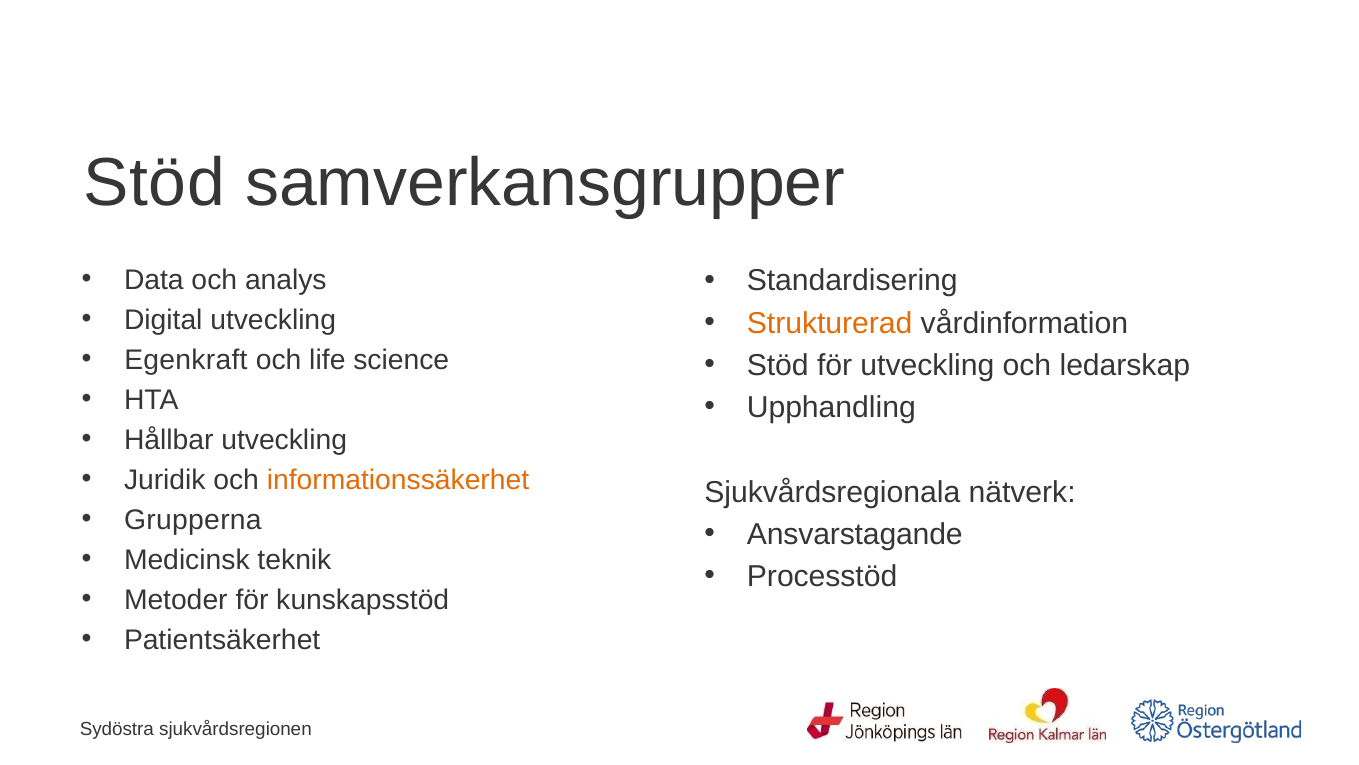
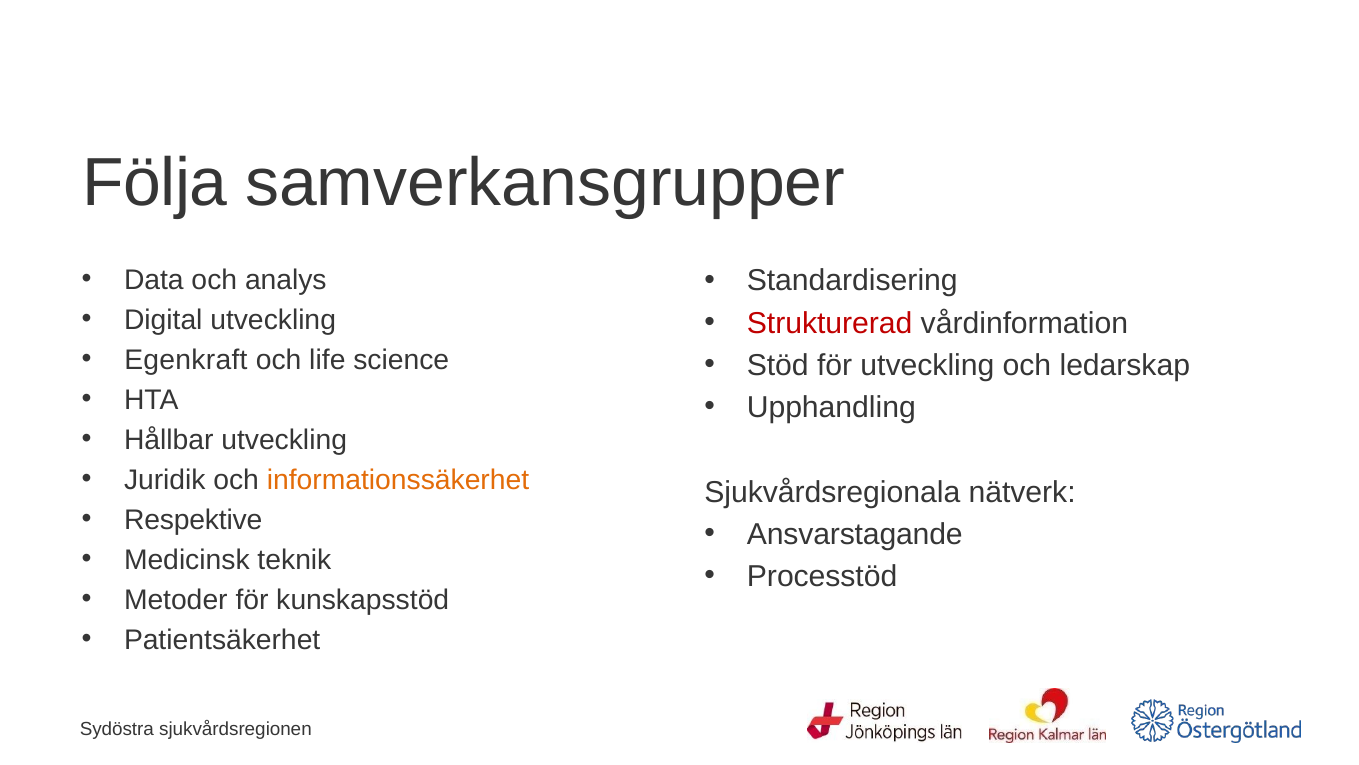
Stöd: Stöd -> Följa (155, 183)
Strukturerad colour: orange -> red (830, 323)
Grupperna: Grupperna -> Respektive (193, 520)
